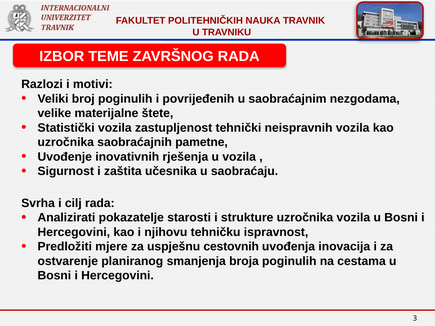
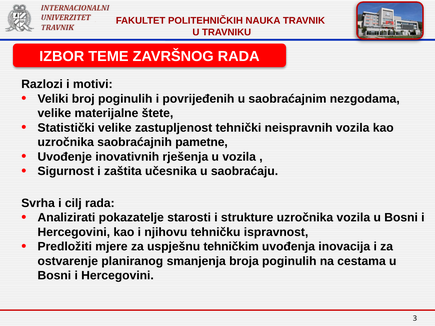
Statistički vozila: vozila -> velike (115, 128)
cestovnih: cestovnih -> tehničkim (231, 247)
